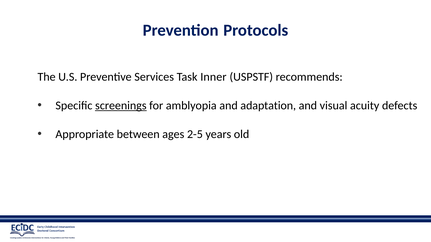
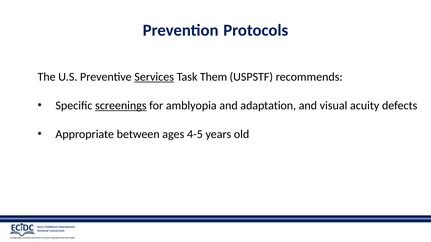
Services underline: none -> present (154, 77)
Inner: Inner -> Them (214, 77)
2-5: 2-5 -> 4-5 (195, 134)
